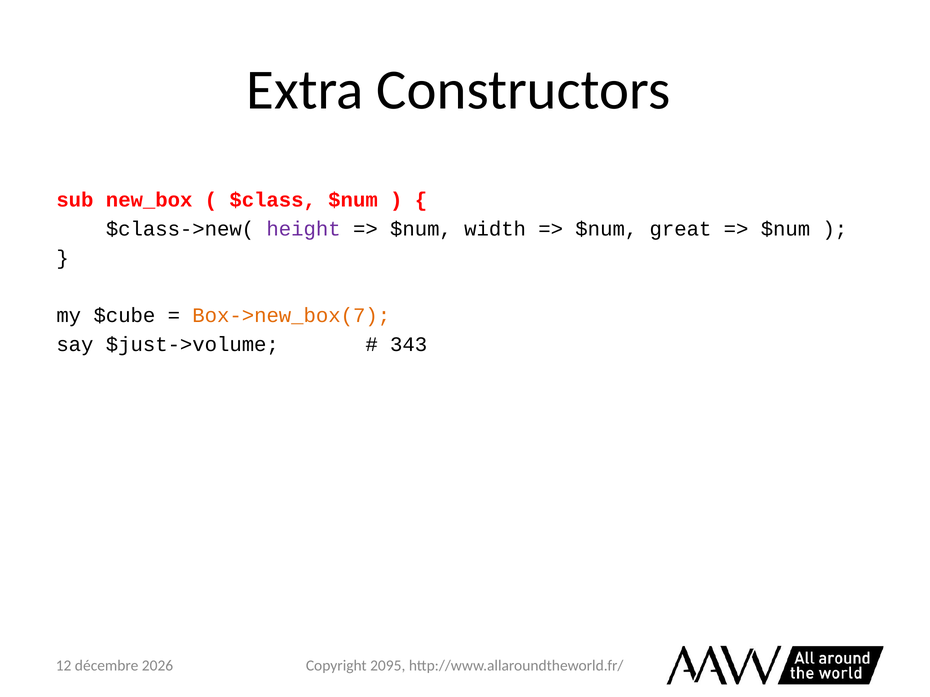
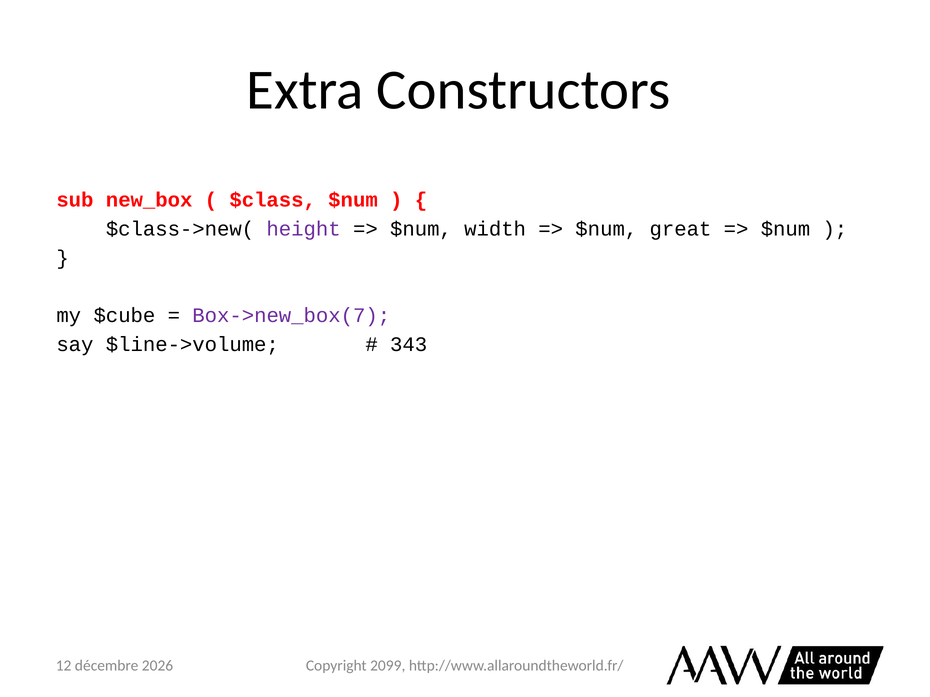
Box->new_box(7 colour: orange -> purple (291, 316)
$just->volume: $just->volume -> $line->volume (192, 345)
2095: 2095 -> 2099 (388, 666)
